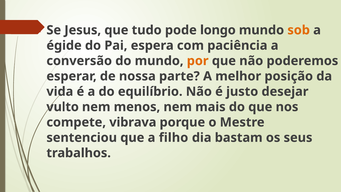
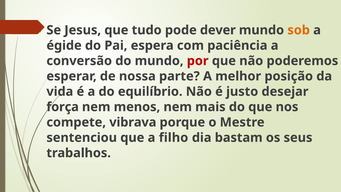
longo: longo -> dever (218, 30)
por colour: orange -> red (198, 61)
vulto: vulto -> força (63, 107)
